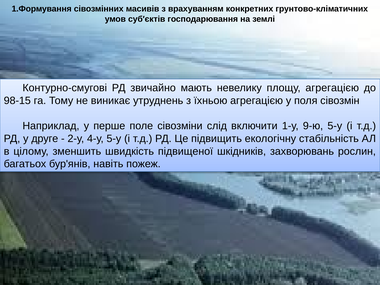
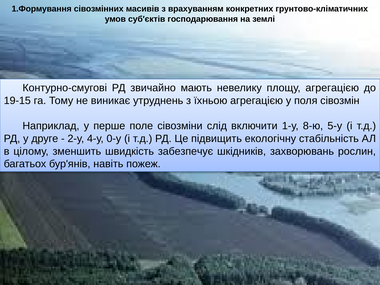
98-15: 98-15 -> 19-15 (17, 101)
9-ю: 9-ю -> 8-ю (313, 126)
4-у 5-у: 5-у -> 0-у (114, 139)
підвищеної: підвищеної -> забезпечує (186, 151)
